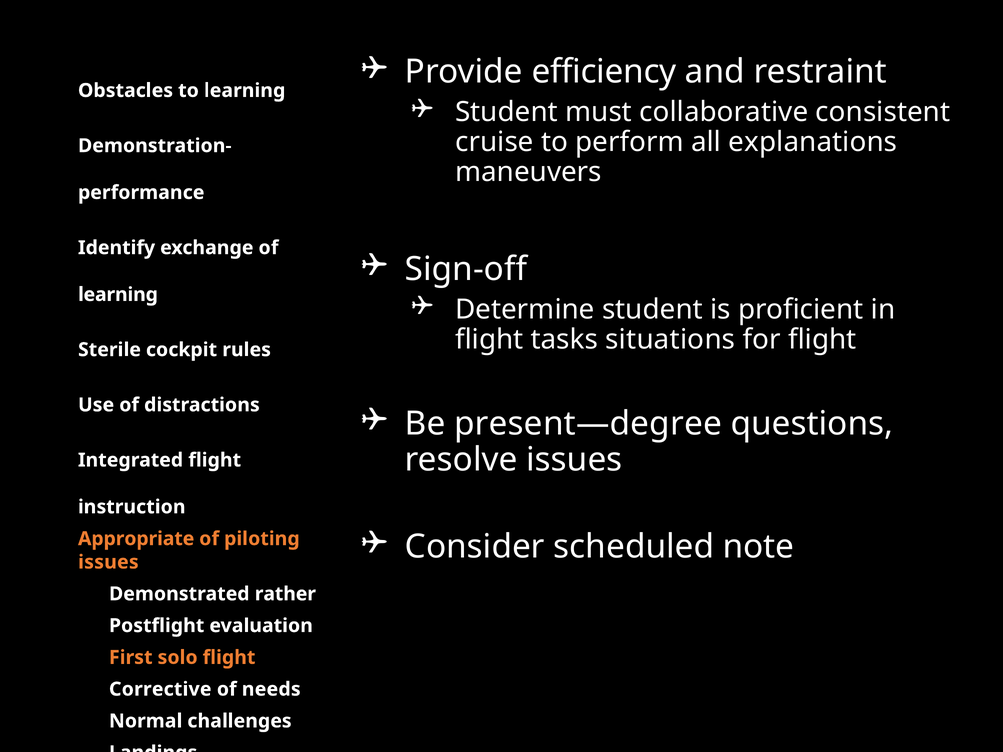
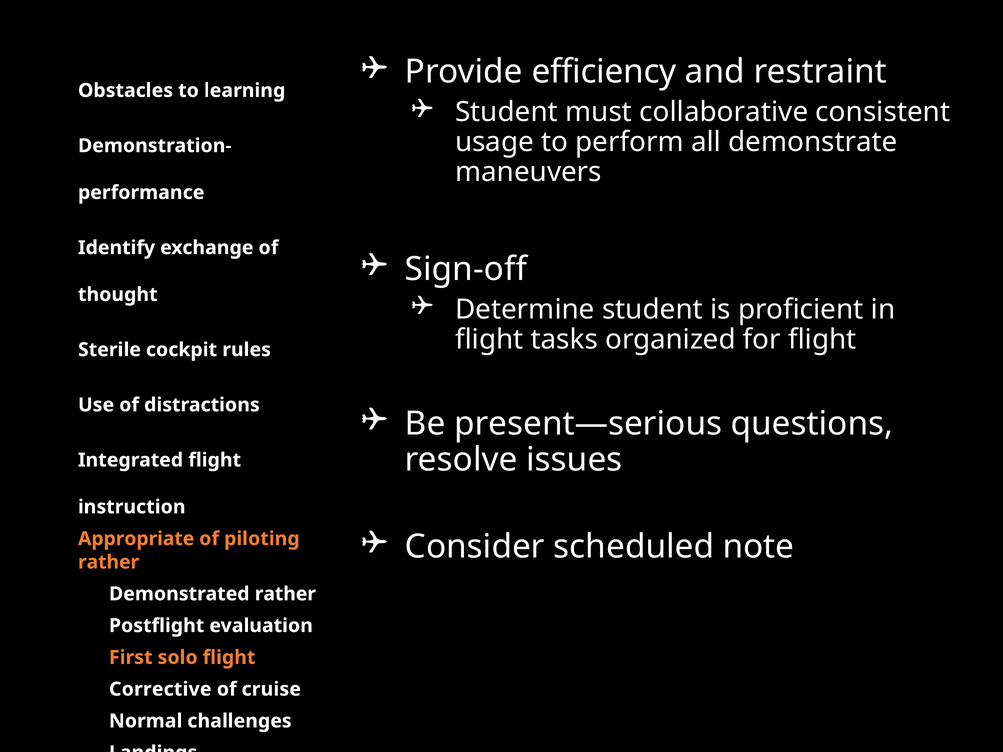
cruise: cruise -> usage (494, 142)
explanations: explanations -> demonstrate (813, 142)
learning: learning -> thought (118, 295)
situations: situations -> organized (671, 340)
present—degree: present—degree -> present—serious (588, 424)
issues: issues -> rather (109, 562)
needs: needs -> cruise (271, 689)
